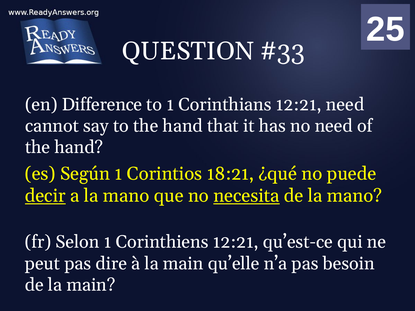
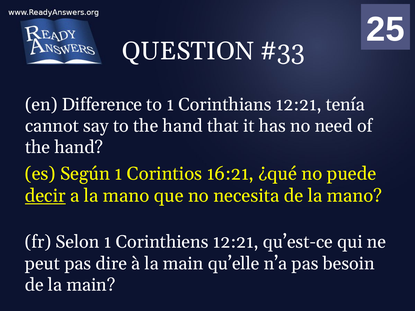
12:21 need: need -> tenía (345, 105)
18:21: 18:21 -> 16:21 (230, 174)
necesita underline: present -> none (246, 196)
